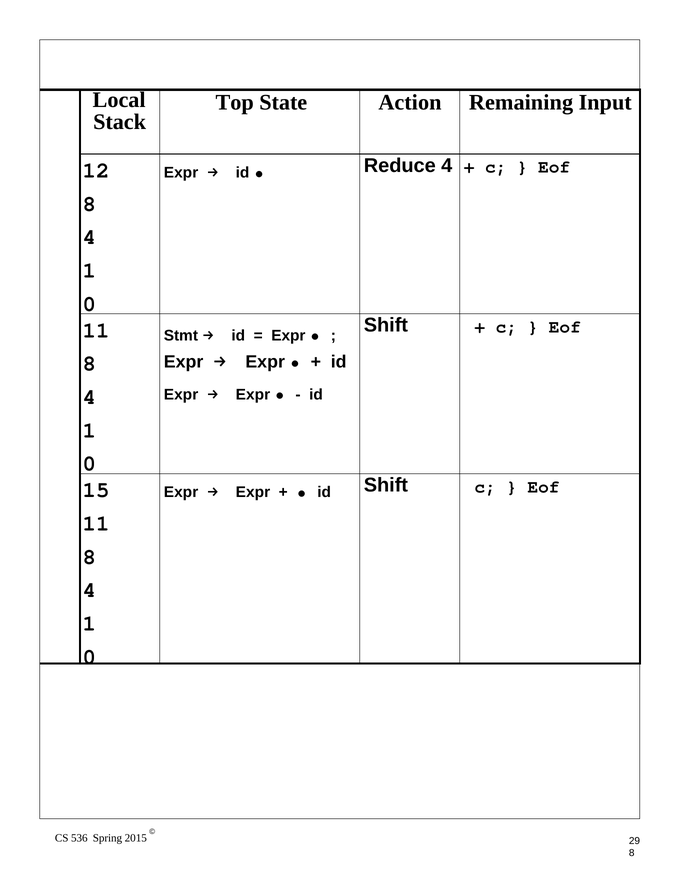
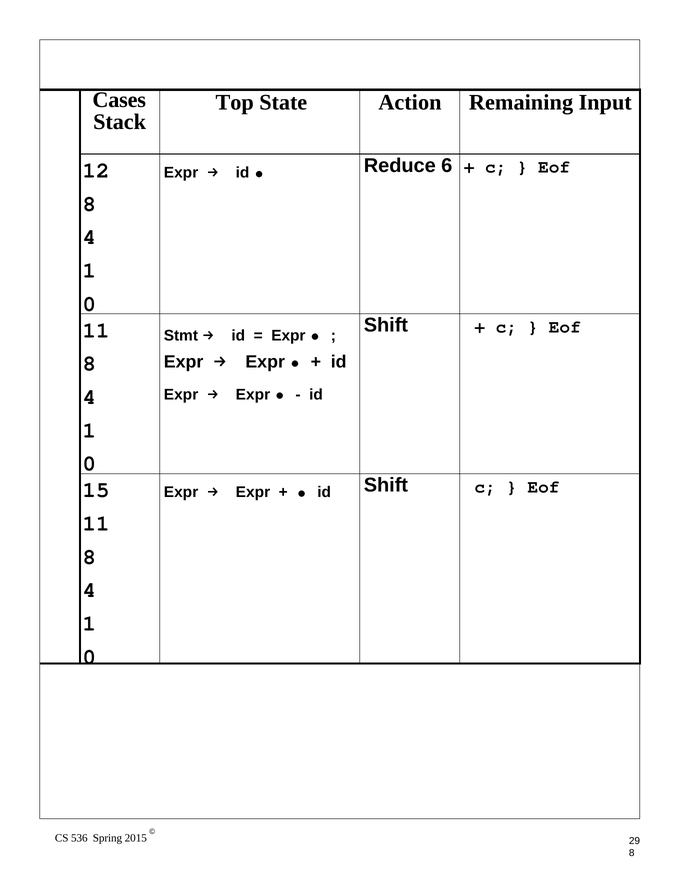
Local: Local -> Cases (119, 100)
Reduce 4: 4 -> 6 (447, 166)
